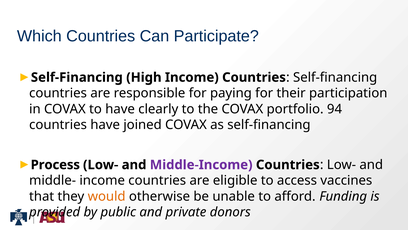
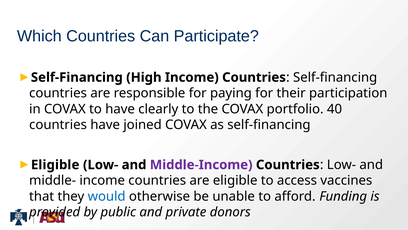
94: 94 -> 40 (335, 109)
Process: Process -> Eligible (55, 164)
would colour: orange -> blue (107, 196)
